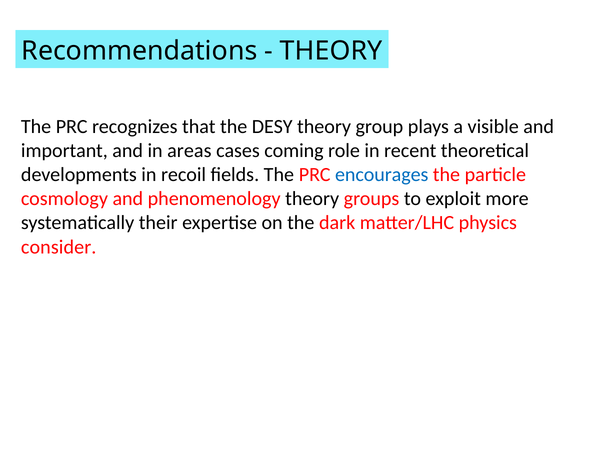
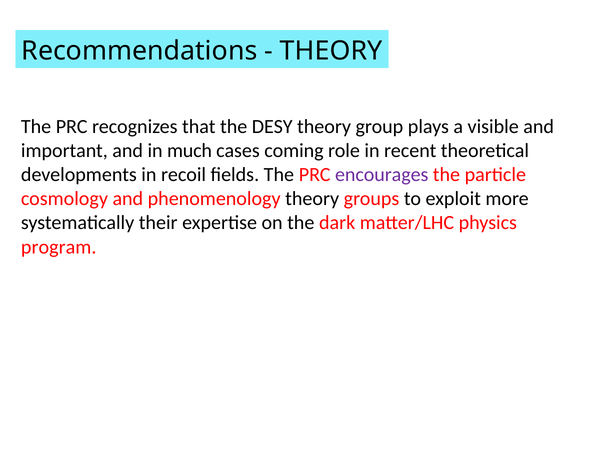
areas: areas -> much (189, 151)
encourages colour: blue -> purple (382, 175)
consider: consider -> program (59, 247)
